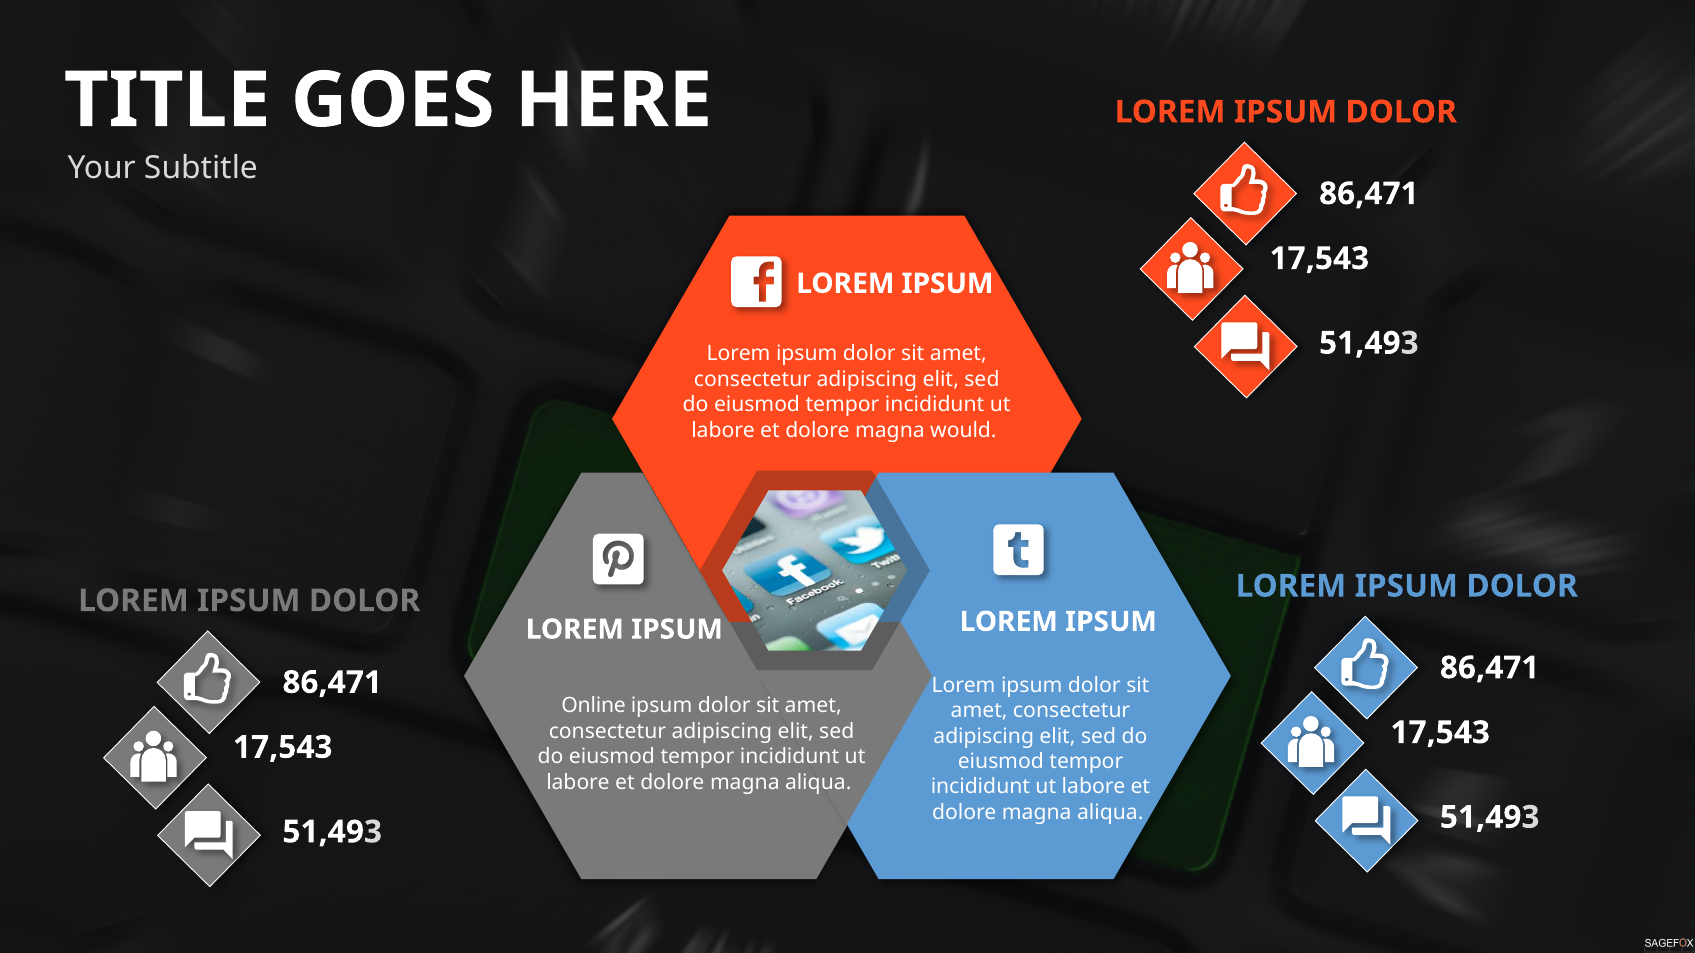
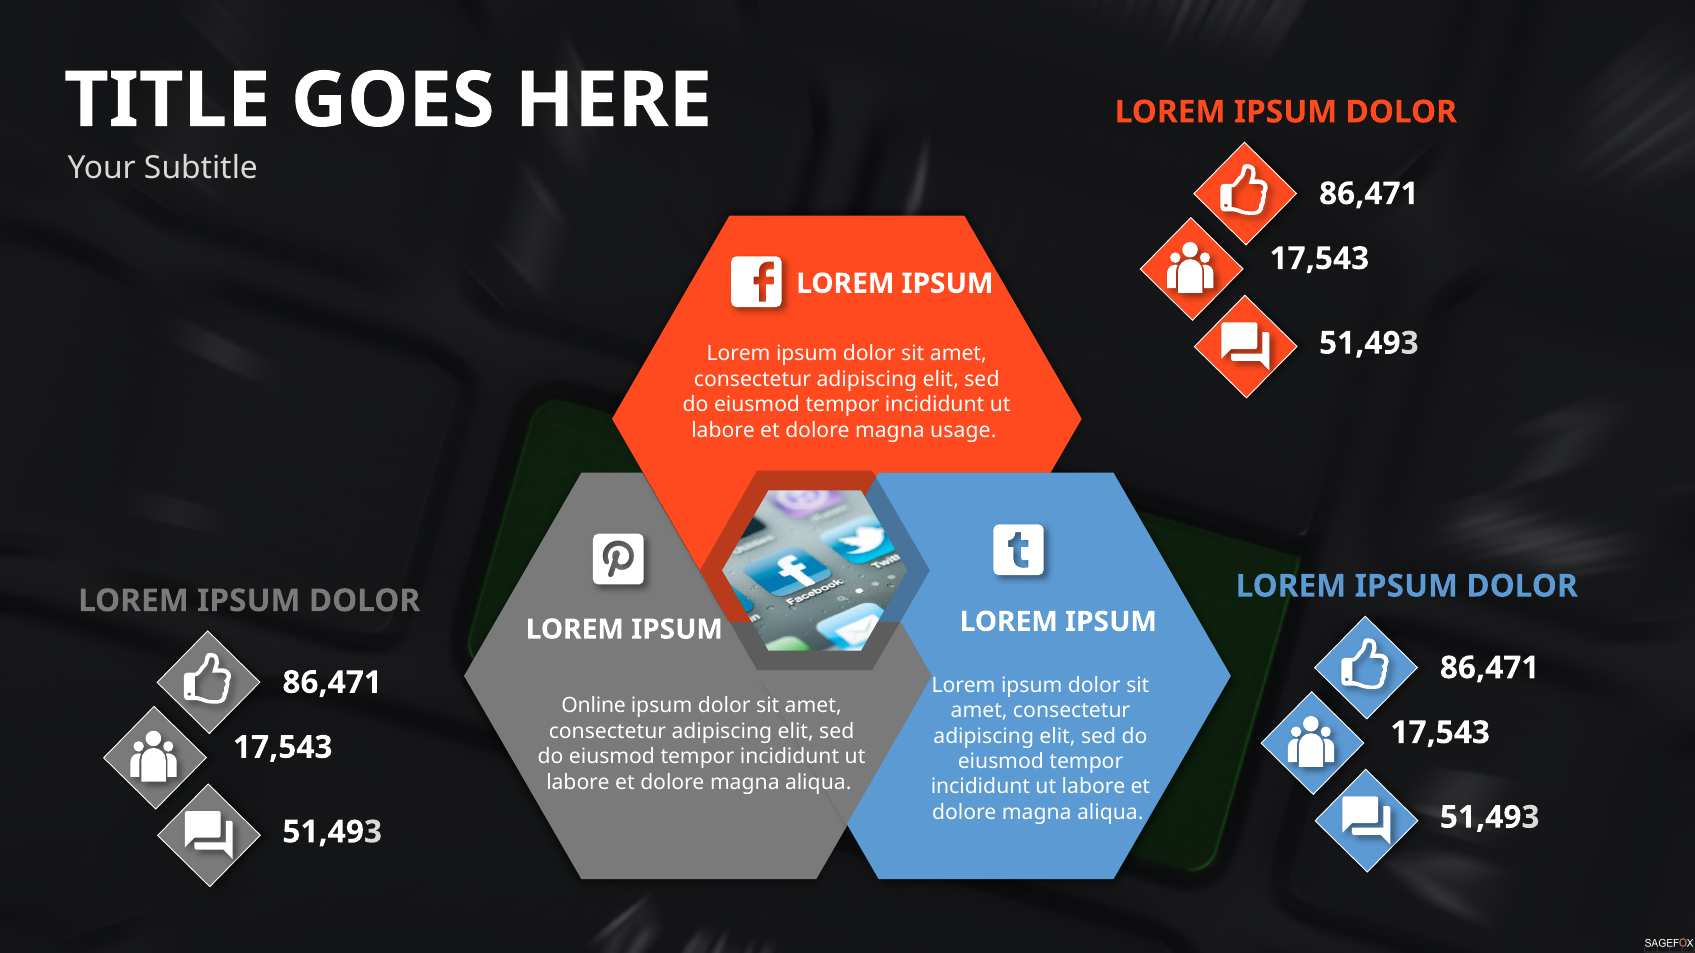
would: would -> usage (963, 430)
